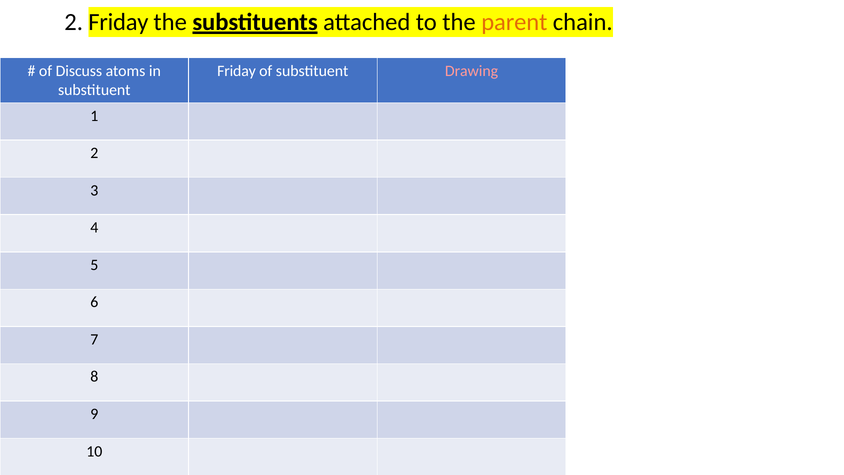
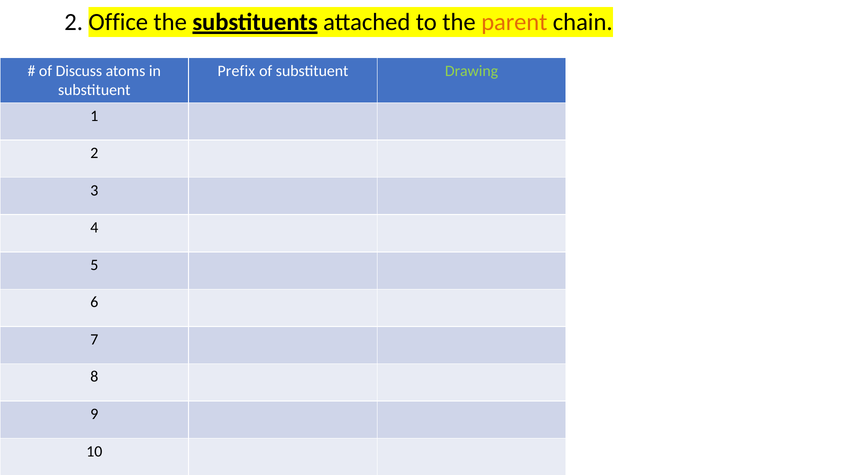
2 Friday: Friday -> Office (118, 22)
Friday: Friday -> Prefix (236, 71)
Drawing colour: pink -> light green (472, 71)
